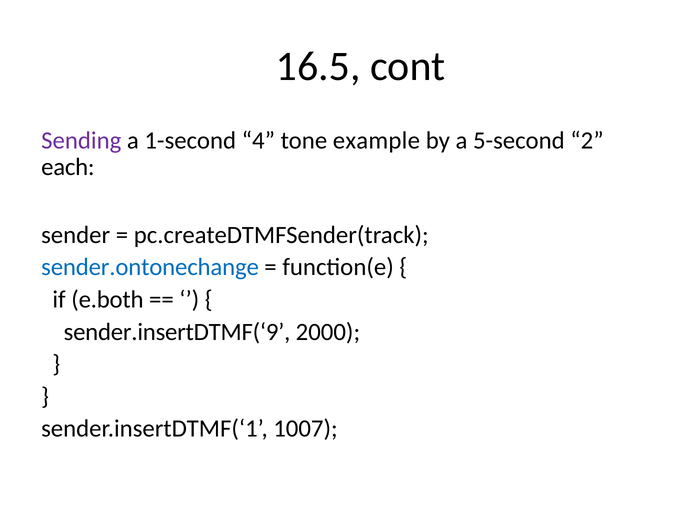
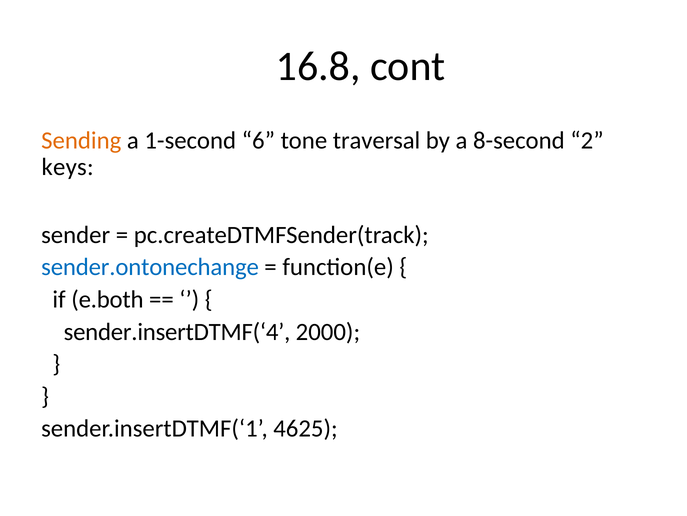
16.5: 16.5 -> 16.8 (318, 67)
Sending colour: purple -> orange (81, 140)
4: 4 -> 6 (258, 140)
example: example -> traversal (377, 140)
5-second: 5-second -> 8-second (519, 140)
each: each -> keys (68, 167)
sender.insertDTMF(‘9: sender.insertDTMF(‘9 -> sender.insertDTMF(‘4 (177, 331)
1007: 1007 -> 4625 (305, 428)
